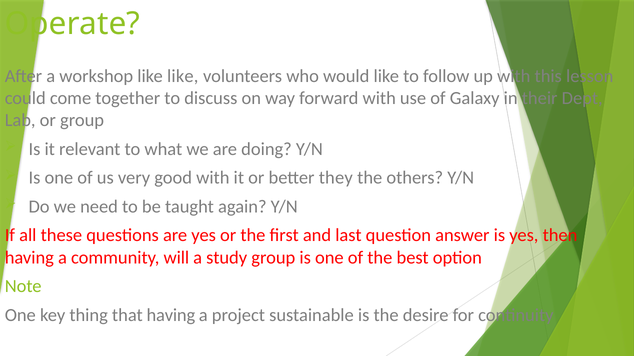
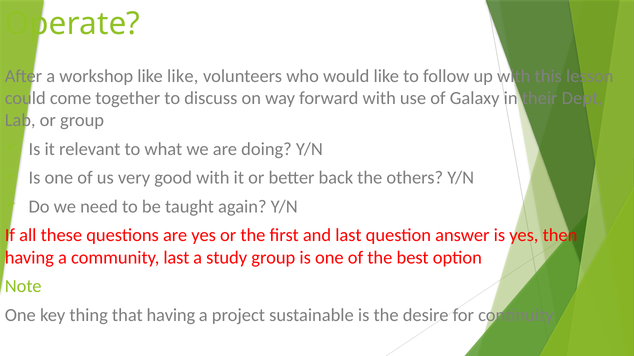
they: they -> back (336, 178)
community will: will -> last (176, 258)
